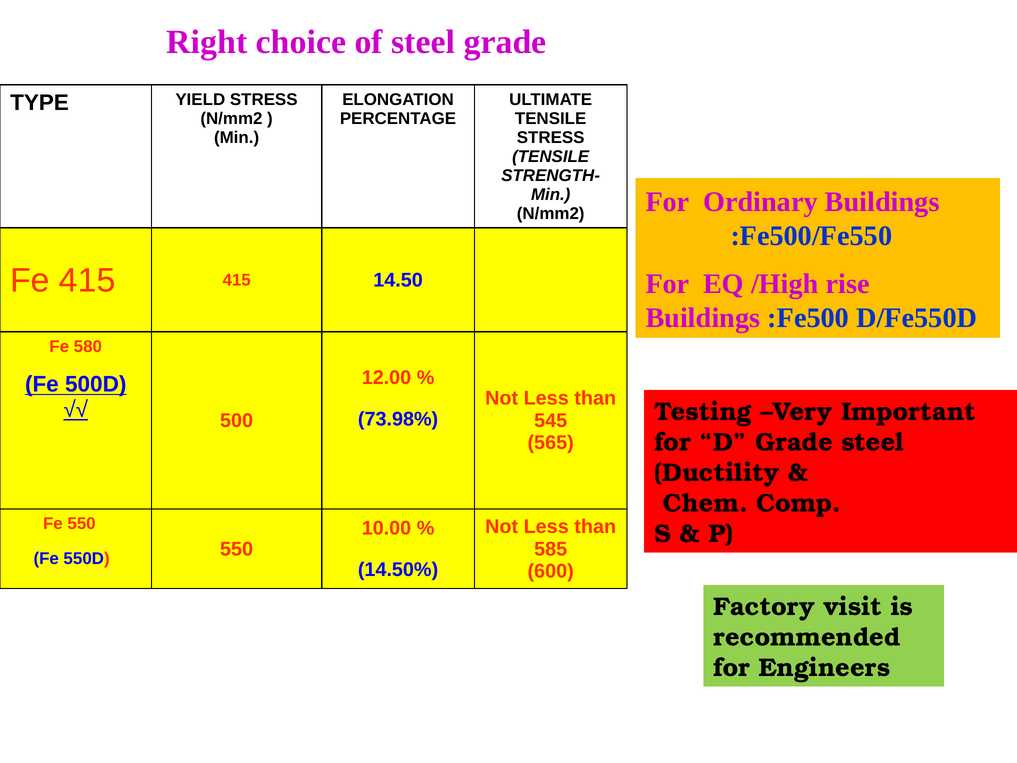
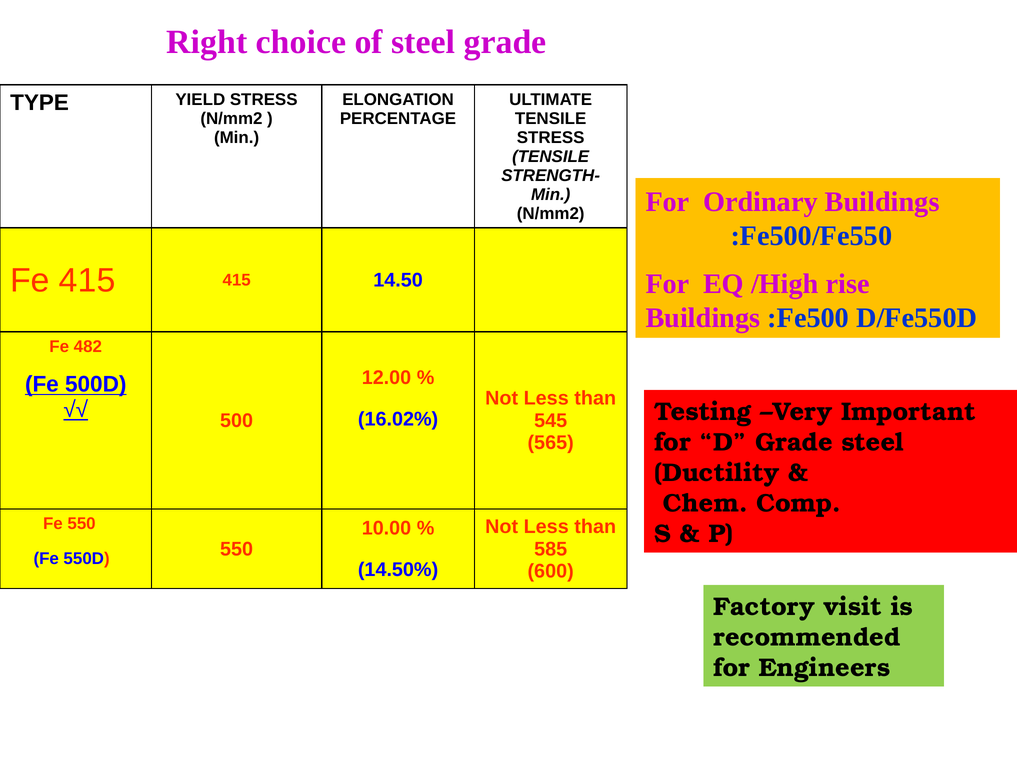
580: 580 -> 482 (88, 347)
73.98%: 73.98% -> 16.02% (398, 419)
